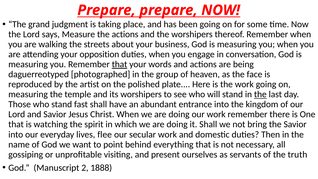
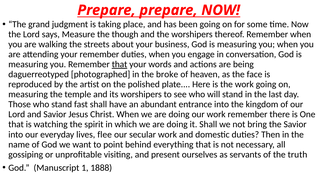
the actions: actions -> though (125, 34)
your opposition: opposition -> remember (99, 54)
group: group -> broke (167, 74)
the underline: present -> none (260, 94)
2: 2 -> 1 (85, 168)
